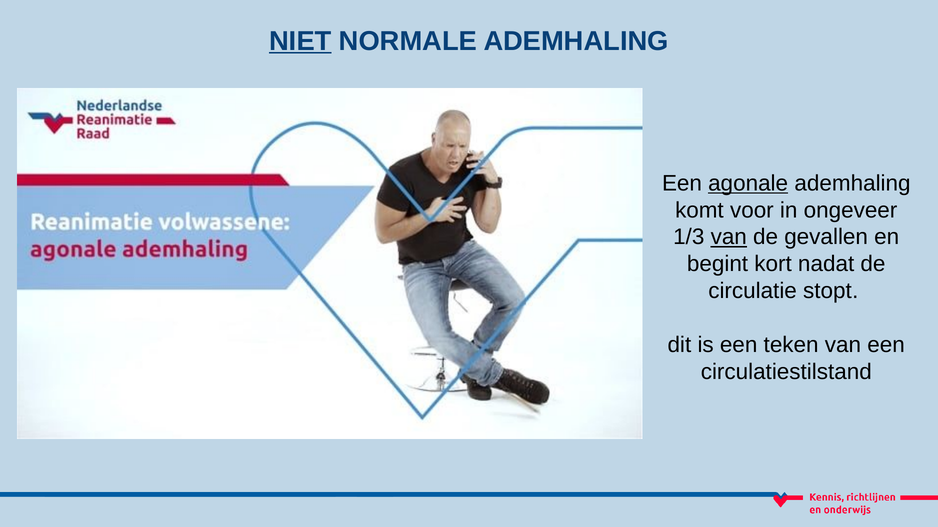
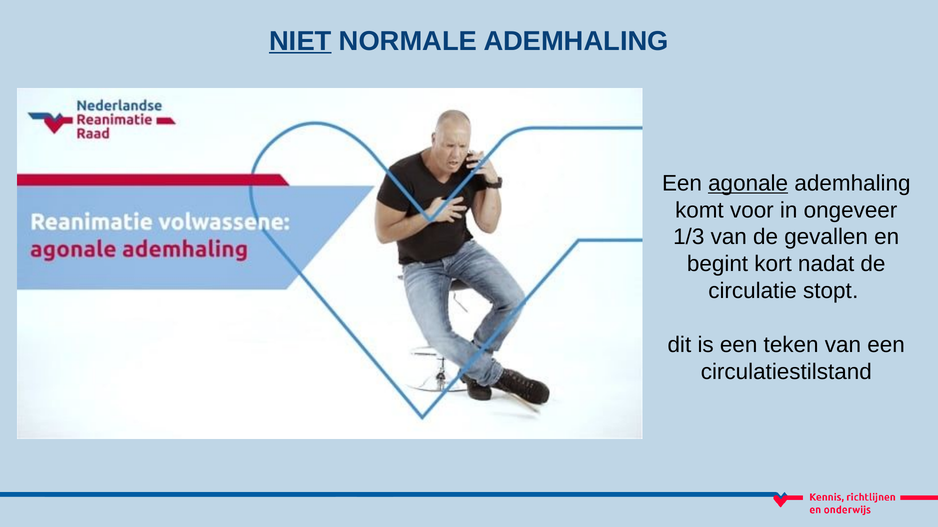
van underline: present -> none (729, 237)
